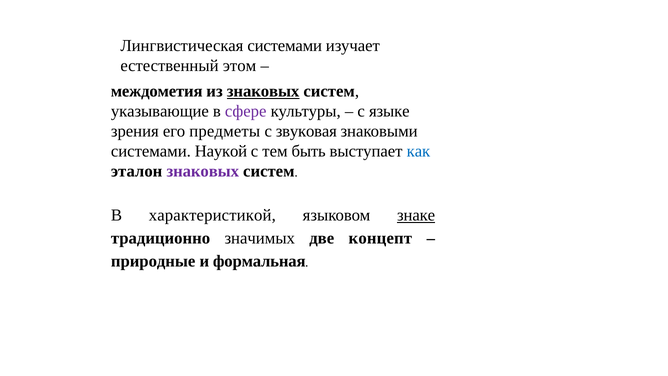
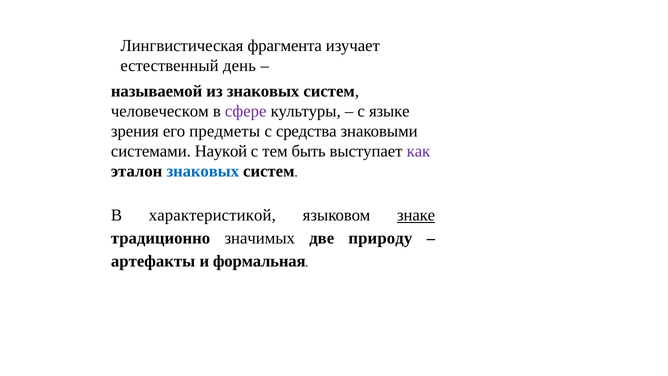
Лингвистическая системами: системами -> фрагмента (285, 46)
этом: этом -> день (239, 66)
междометия: междометия -> называемой (157, 91)
знаковых underline: present -> none (263, 91)
указывающие: указывающие -> человеческом (160, 111)
звуковая: звуковая -> средства (306, 131)
как colour: blue -> purple (418, 151)
знаковых colour: purple -> blue (203, 171)
концепт: концепт -> природу (380, 238)
природные: природные -> артефакты (153, 261)
